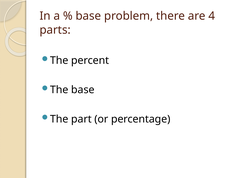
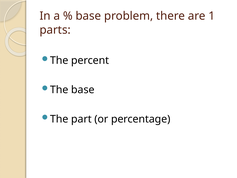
4: 4 -> 1 (212, 16)
